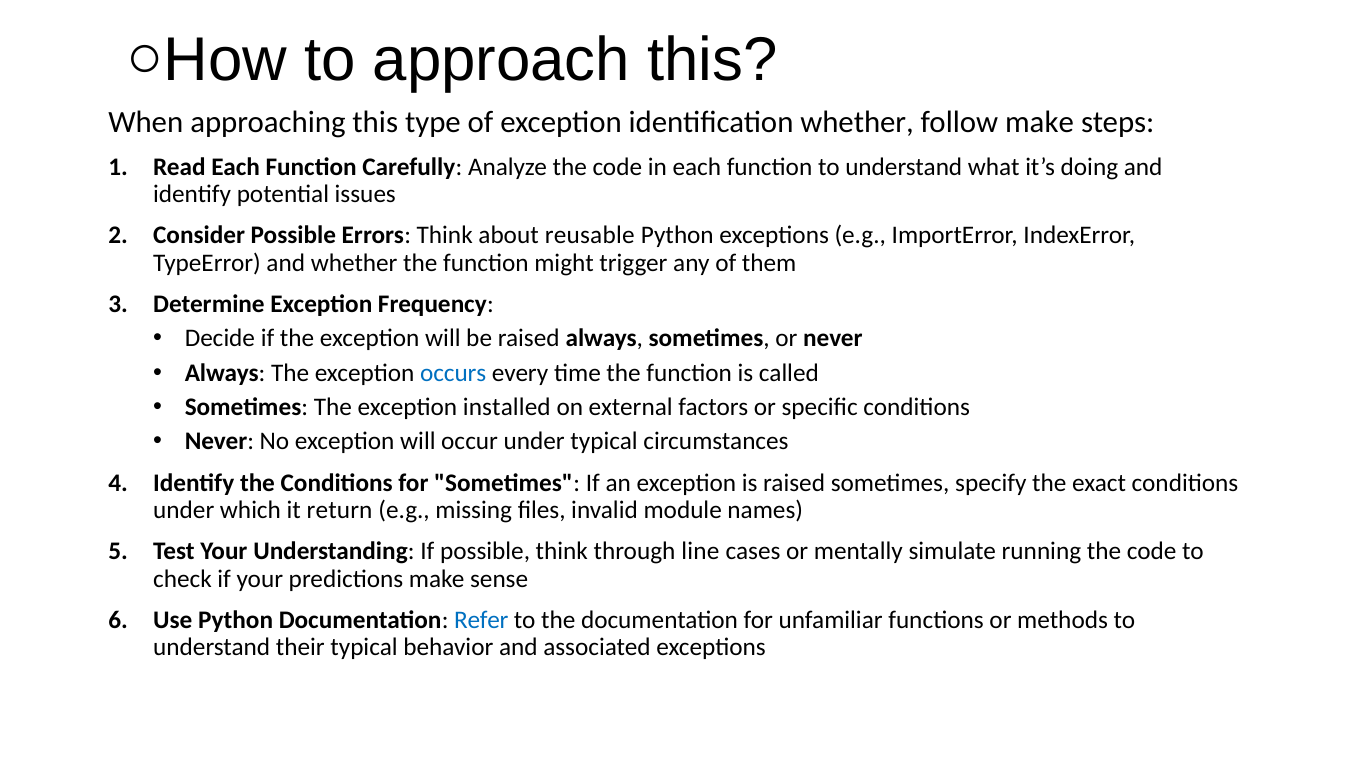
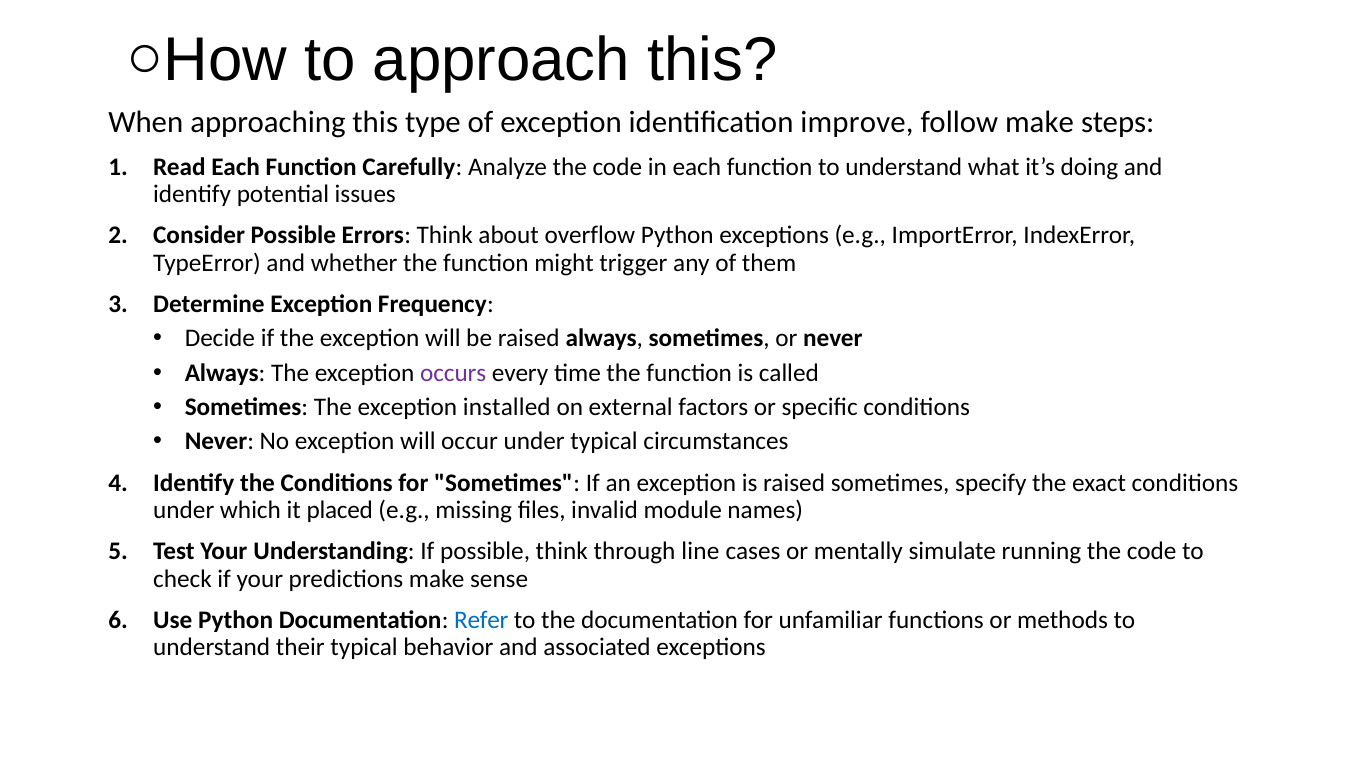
identification whether: whether -> improve (857, 123)
reusable: reusable -> overflow (590, 236)
occurs colour: blue -> purple (453, 373)
return: return -> placed (340, 510)
